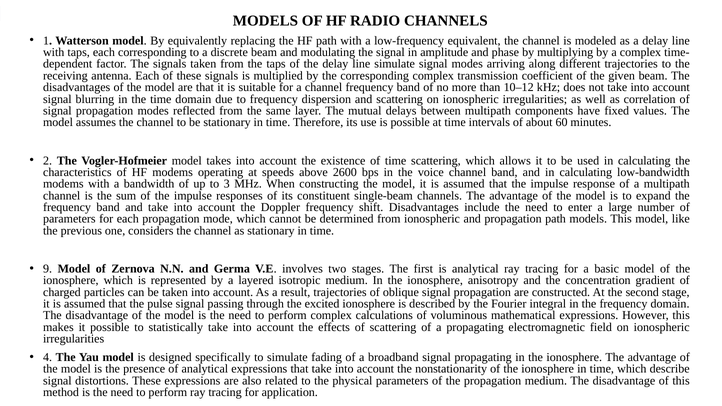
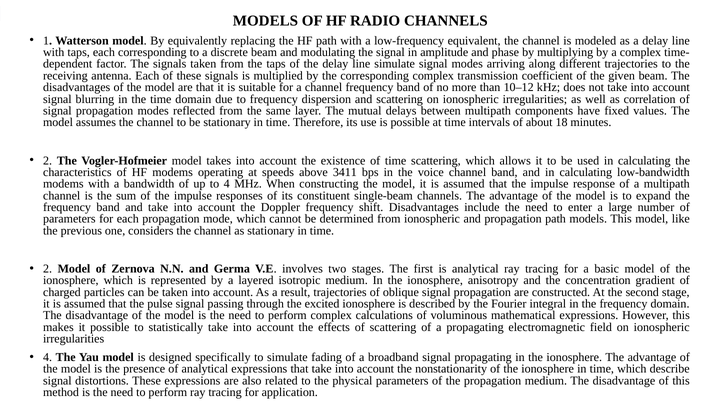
60: 60 -> 18 (562, 122)
2600: 2600 -> 3411 (345, 172)
to 3: 3 -> 4 (227, 184)
9: 9 -> 2 (48, 269)
